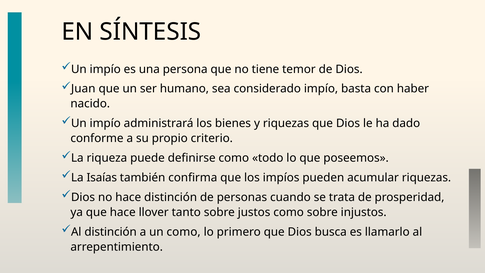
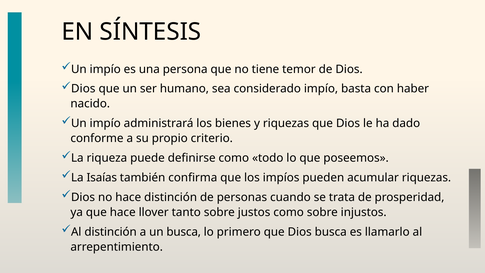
Juan: Juan -> Dios (83, 89)
un como: como -> busca (184, 232)
